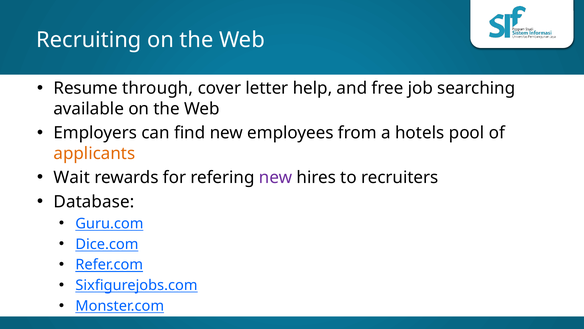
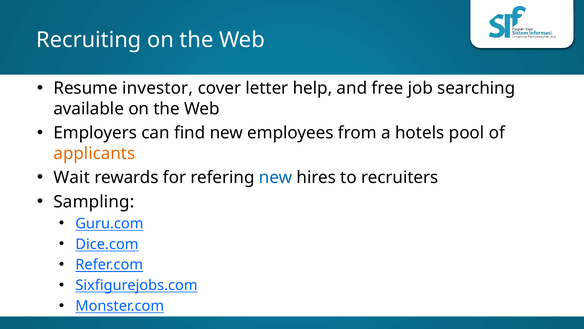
through: through -> investor (158, 88)
new colour: purple -> blue (276, 177)
Database: Database -> Sampling (94, 201)
